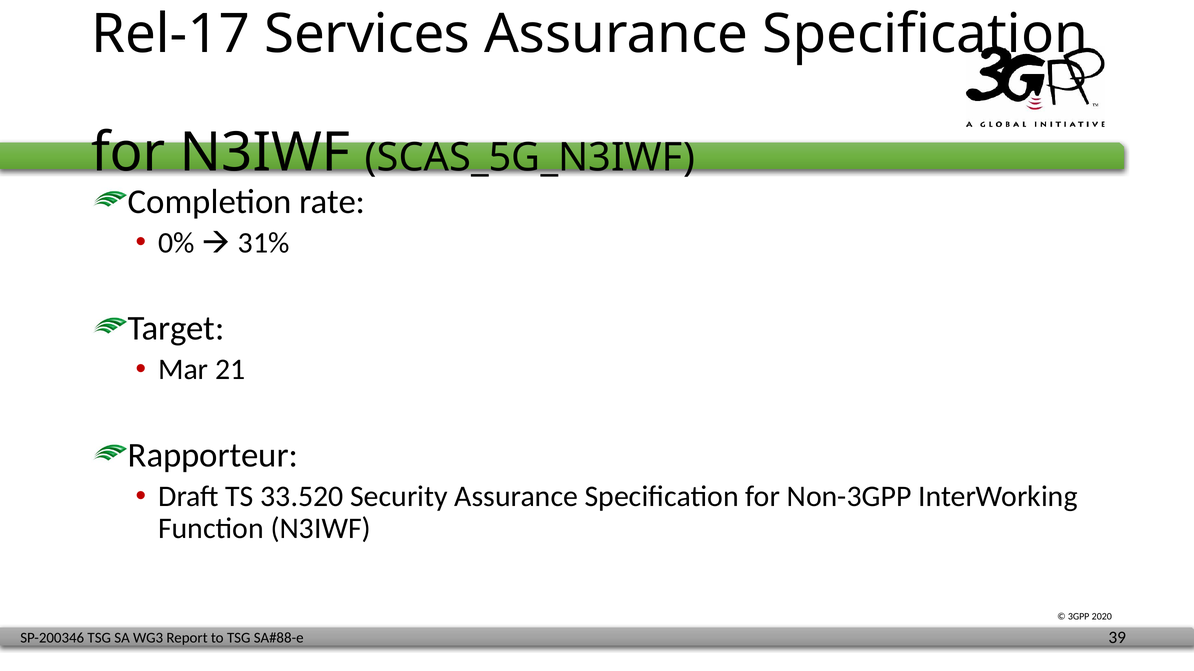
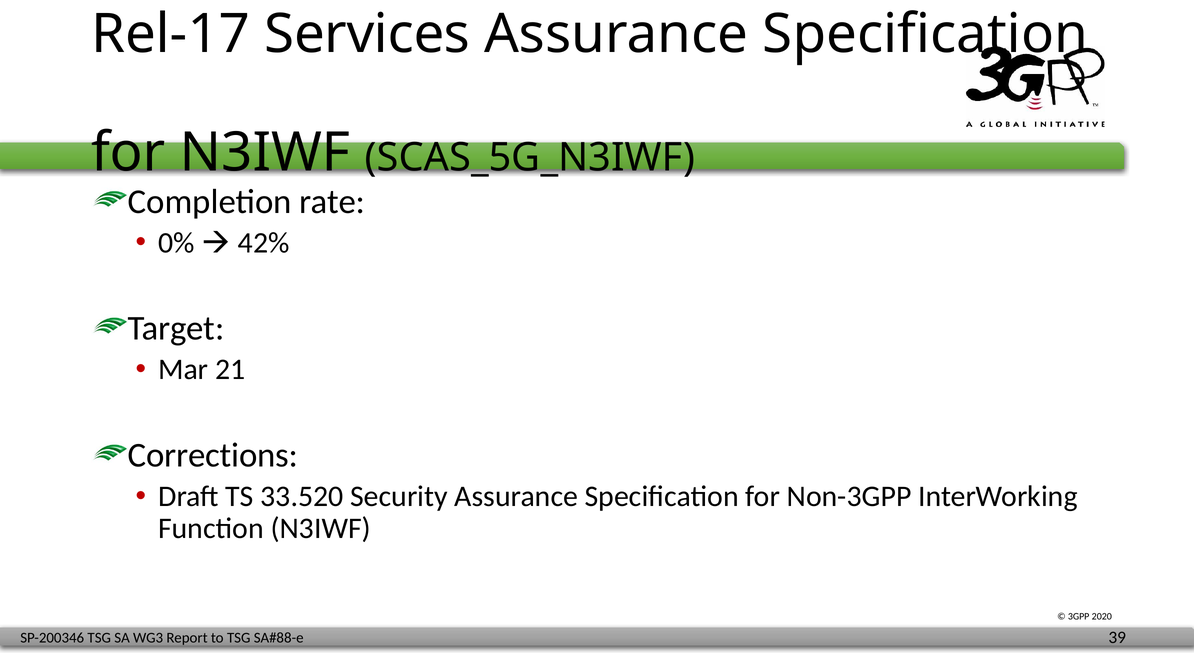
31%: 31% -> 42% (264, 243)
Rapporteur: Rapporteur -> Corrections (213, 456)
